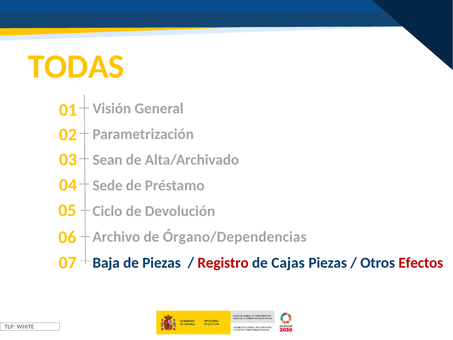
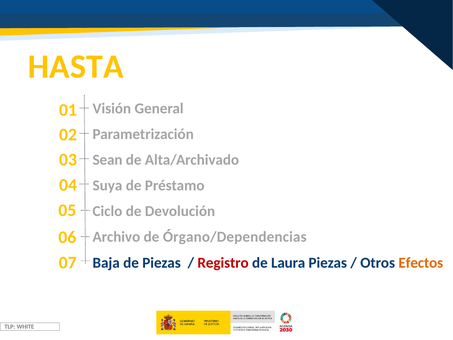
TODAS: TODAS -> HASTA (76, 67)
Sede: Sede -> Suya (107, 186)
Cajas: Cajas -> Laura (288, 262)
Efectos colour: red -> orange (421, 262)
